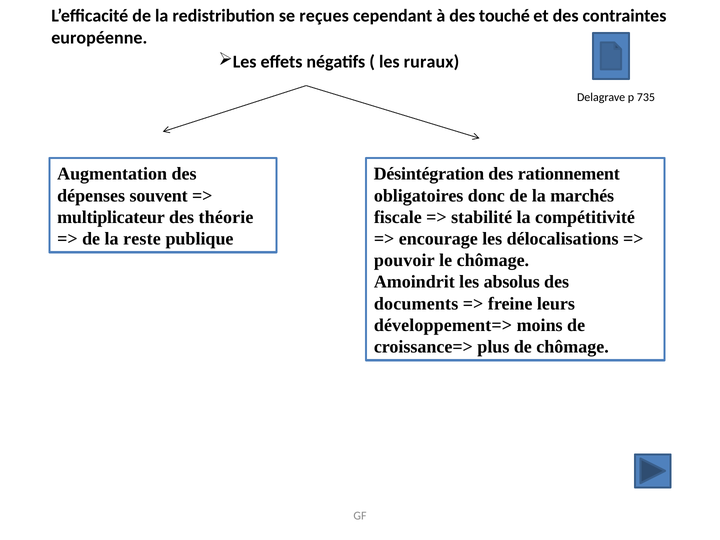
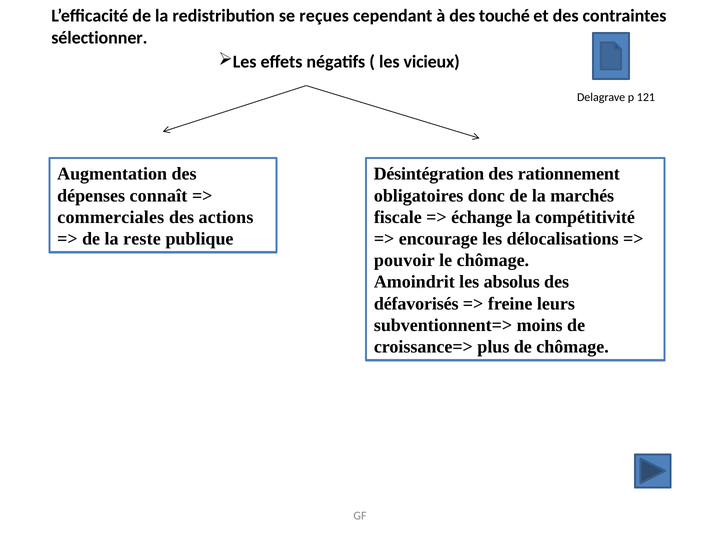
européenne: européenne -> sélectionner (99, 38)
ruraux: ruraux -> vicieux (432, 62)
735: 735 -> 121 (646, 98)
souvent: souvent -> connaît (158, 196)
multiplicateur: multiplicateur -> commerciales (111, 217)
théorie: théorie -> actions (226, 217)
stabilité: stabilité -> échange (482, 217)
documents: documents -> défavorisés (416, 304)
développement=>: développement=> -> subventionnent=> (443, 325)
